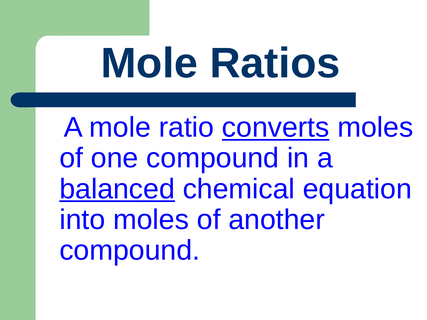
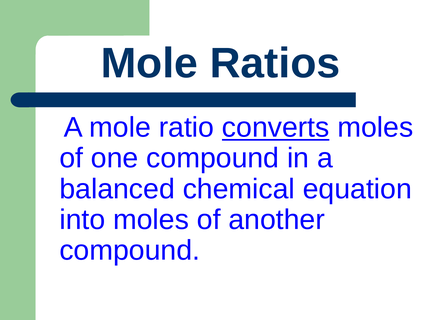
balanced underline: present -> none (117, 189)
